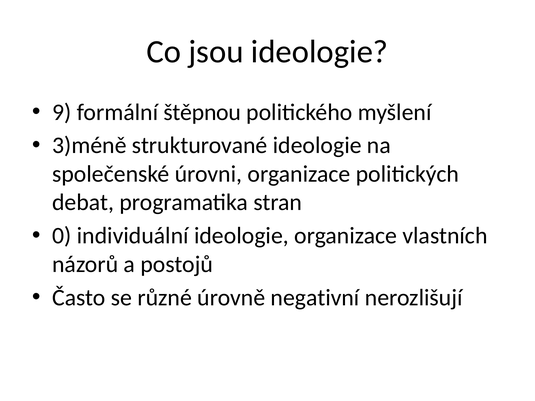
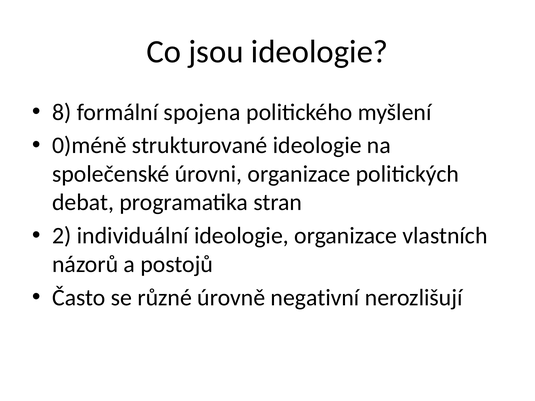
9: 9 -> 8 (62, 112)
štěpnou: štěpnou -> spojena (202, 112)
3)méně: 3)méně -> 0)méně (89, 146)
0: 0 -> 2 (62, 236)
